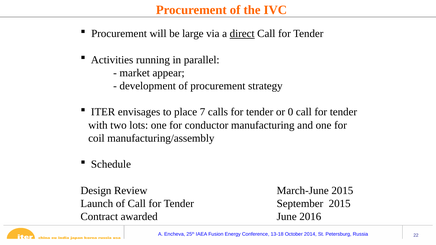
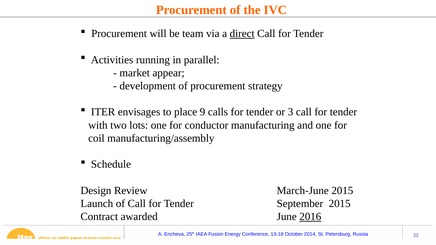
large: large -> team (193, 34)
7: 7 -> 9 (203, 112)
0: 0 -> 3 (291, 112)
2016 underline: none -> present (310, 217)
